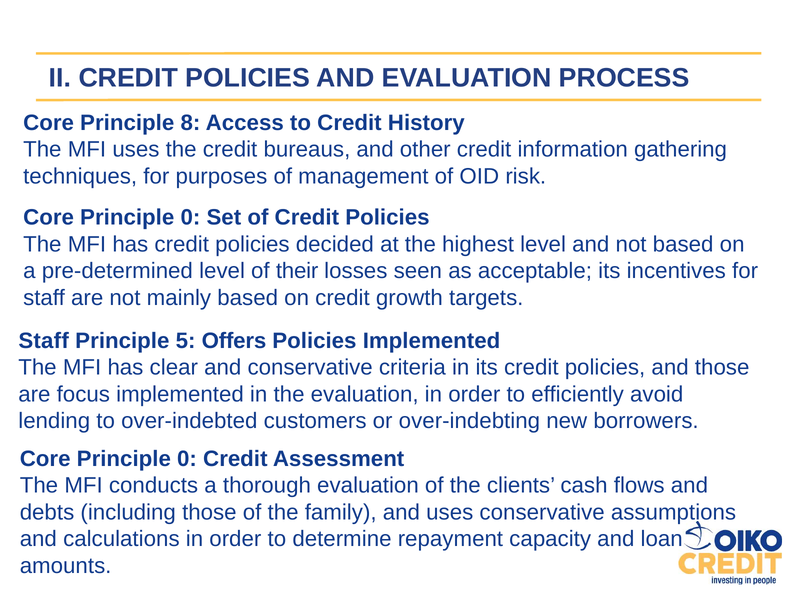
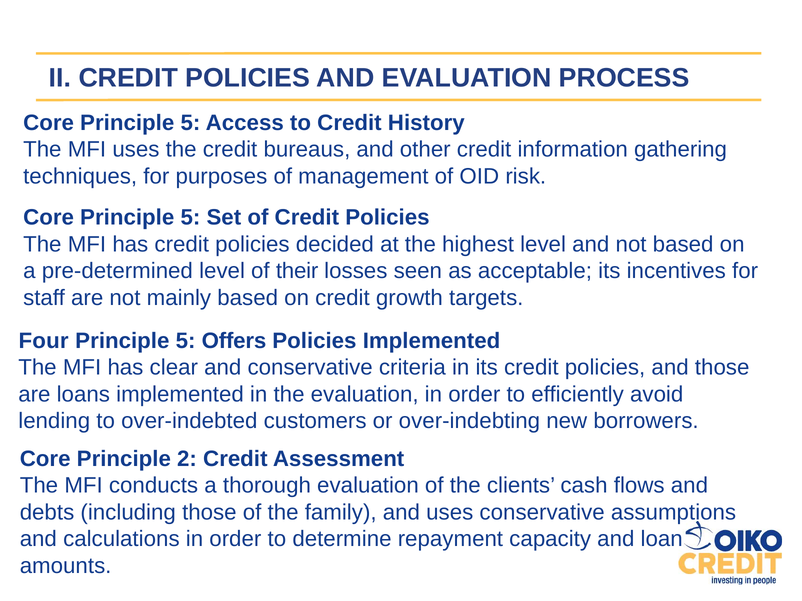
8: 8 -> 5 (190, 123)
0: 0 -> 5 (190, 218)
Staff: Staff -> Four (44, 341)
focus: focus -> loans (83, 395)
0: 0 -> 2 (187, 459)
